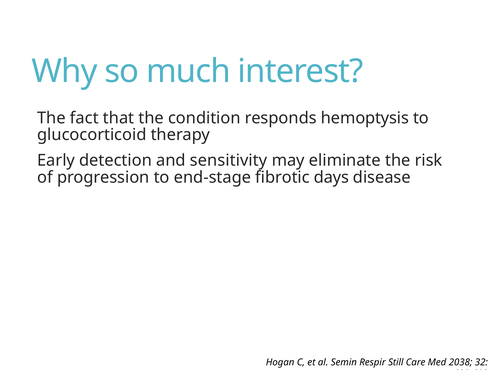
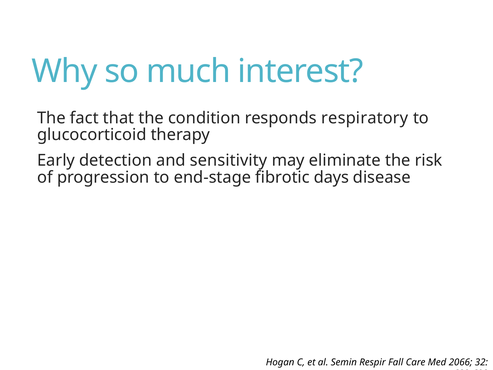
hemoptysis: hemoptysis -> respiratory (365, 118)
Still: Still -> Fall (396, 362)
2038: 2038 -> 2066 (461, 362)
